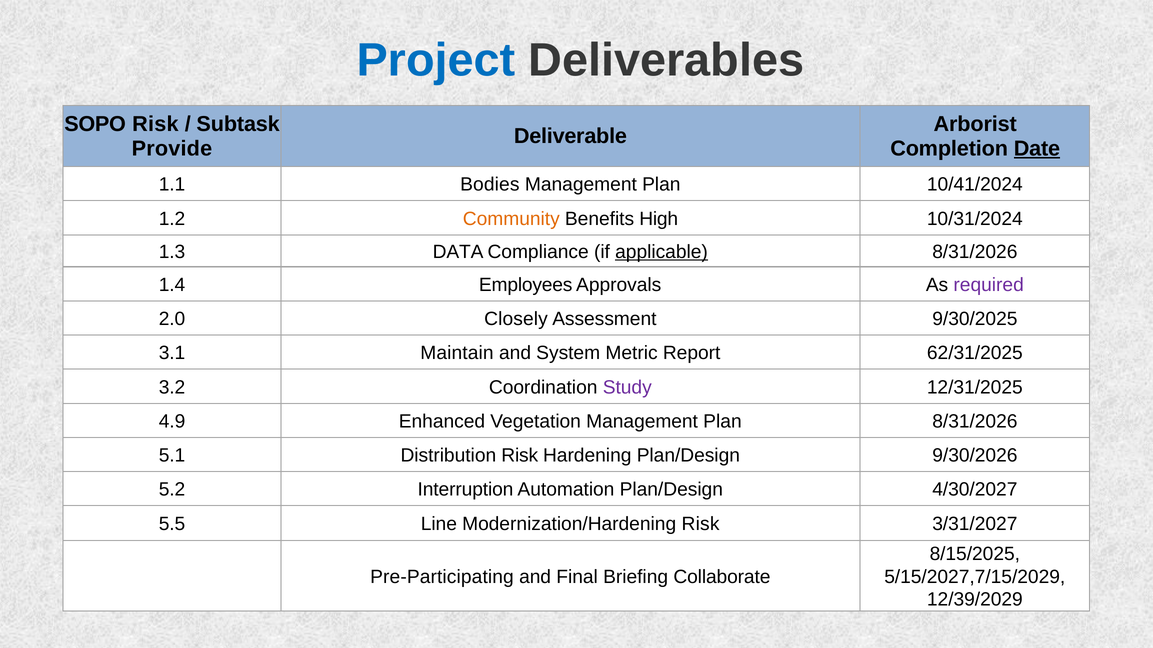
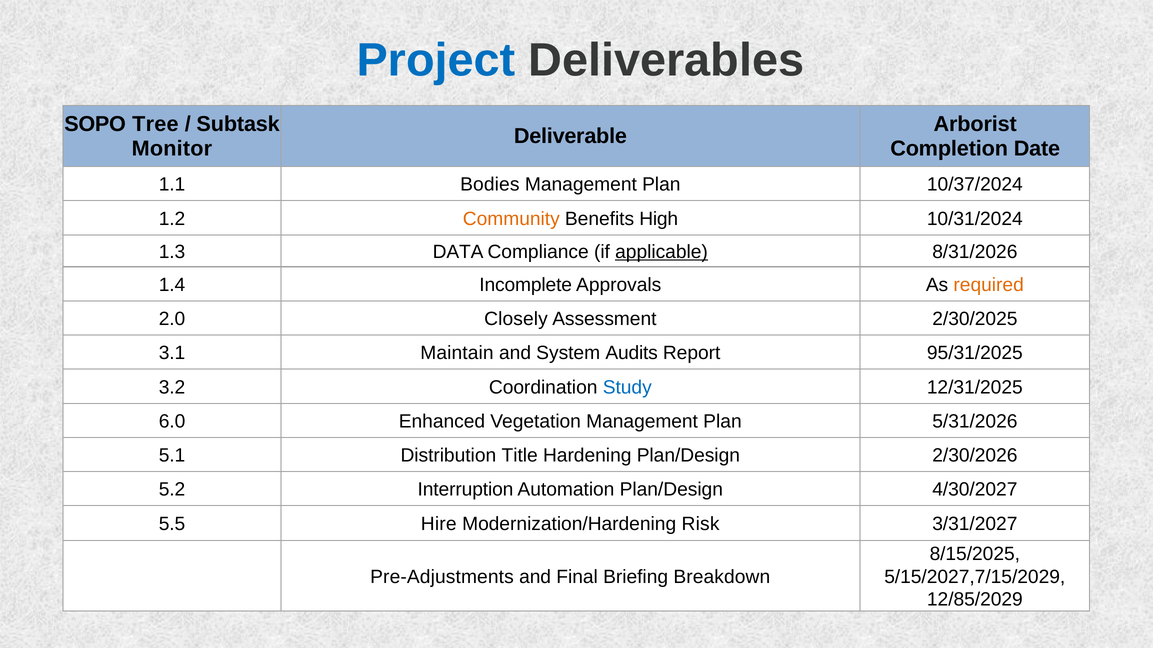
SOPO Risk: Risk -> Tree (155, 124)
Provide: Provide -> Monitor (172, 149)
Date underline: present -> none (1037, 149)
10/41/2024: 10/41/2024 -> 10/37/2024 (975, 185)
Employees: Employees -> Incomplete (526, 285)
required colour: purple -> orange (989, 285)
9/30/2025: 9/30/2025 -> 2/30/2025 (975, 319)
Metric: Metric -> Audits (632, 353)
62/31/2025: 62/31/2025 -> 95/31/2025 (975, 353)
Study colour: purple -> blue (627, 388)
4.9: 4.9 -> 6.0 (172, 422)
Plan 8/31/2026: 8/31/2026 -> 5/31/2026 (975, 422)
Distribution Risk: Risk -> Title (520, 456)
9/30/2026: 9/30/2026 -> 2/30/2026 (975, 456)
Line: Line -> Hire (439, 525)
Pre-Participating: Pre-Participating -> Pre-Adjustments (442, 577)
Collaborate: Collaborate -> Breakdown (722, 577)
12/39/2029: 12/39/2029 -> 12/85/2029 (975, 600)
